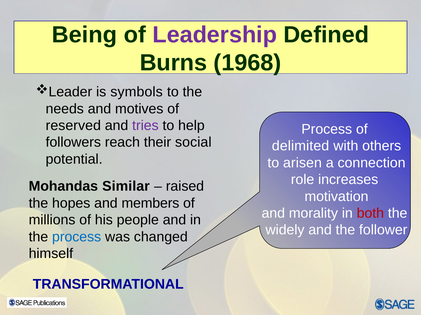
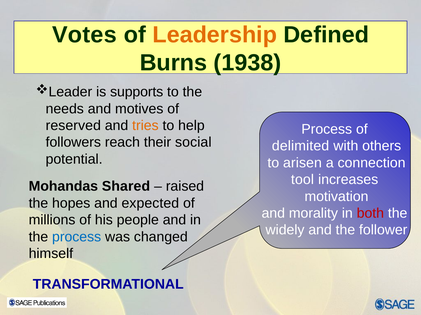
Being: Being -> Votes (84, 35)
Leadership colour: purple -> orange (215, 35)
1968: 1968 -> 1938 (247, 63)
symbols: symbols -> supports (137, 92)
tries colour: purple -> orange (145, 126)
role: role -> tool (303, 180)
Similar: Similar -> Shared (126, 187)
members: members -> expected (150, 204)
